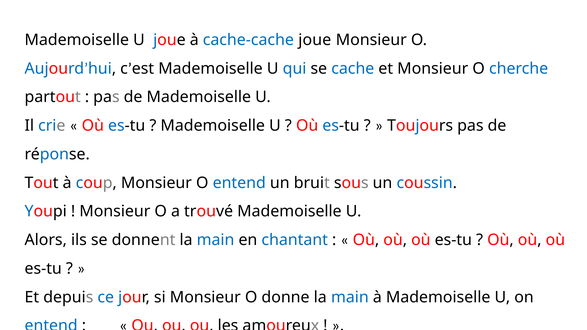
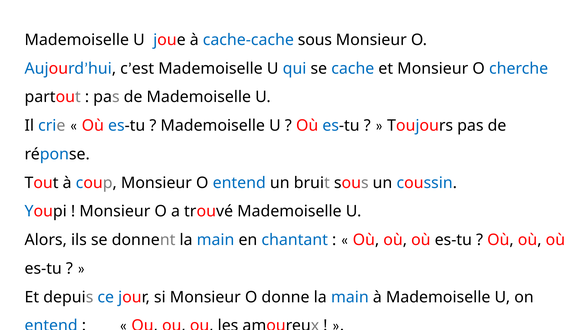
cache-cache joue: joue -> sous (315, 40)
